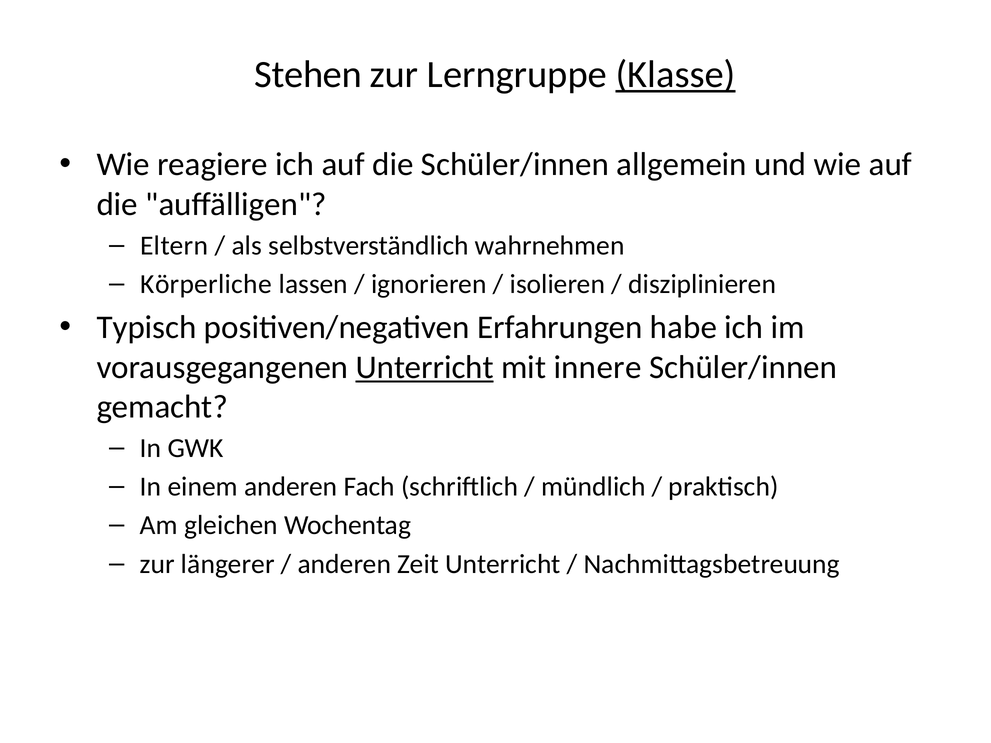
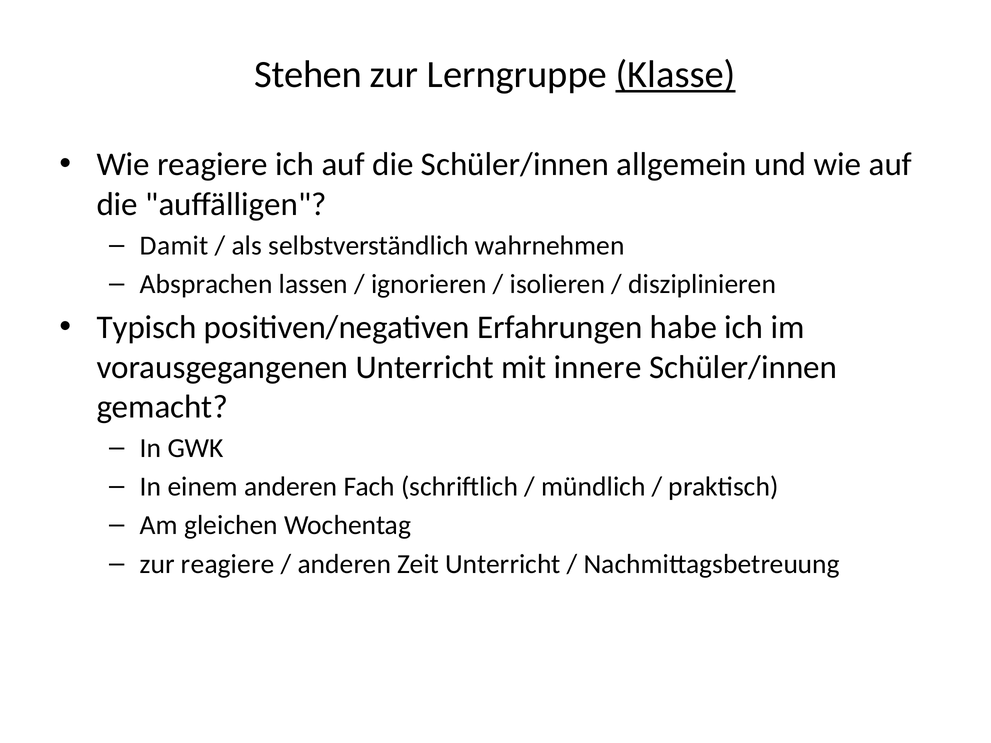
Eltern: Eltern -> Damit (174, 246)
Körperliche: Körperliche -> Absprachen (206, 284)
Unterricht underline: present -> none (425, 367)
zur längerer: längerer -> reagiere (228, 564)
